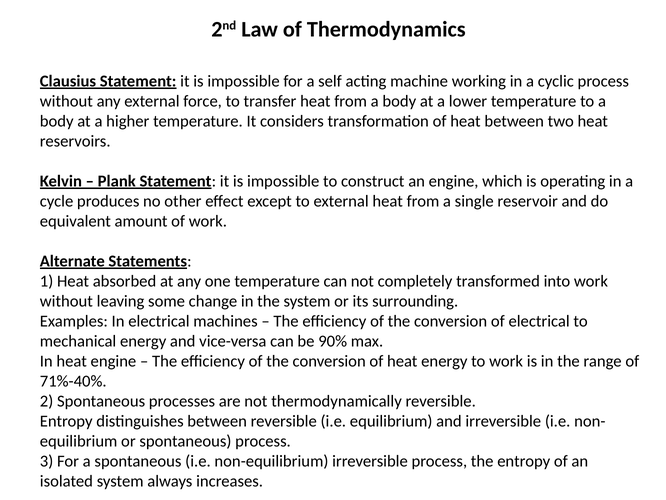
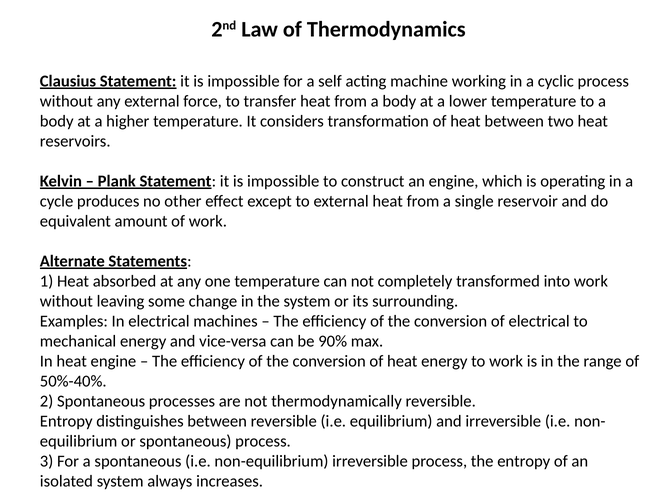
71%-40%: 71%-40% -> 50%-40% (73, 381)
